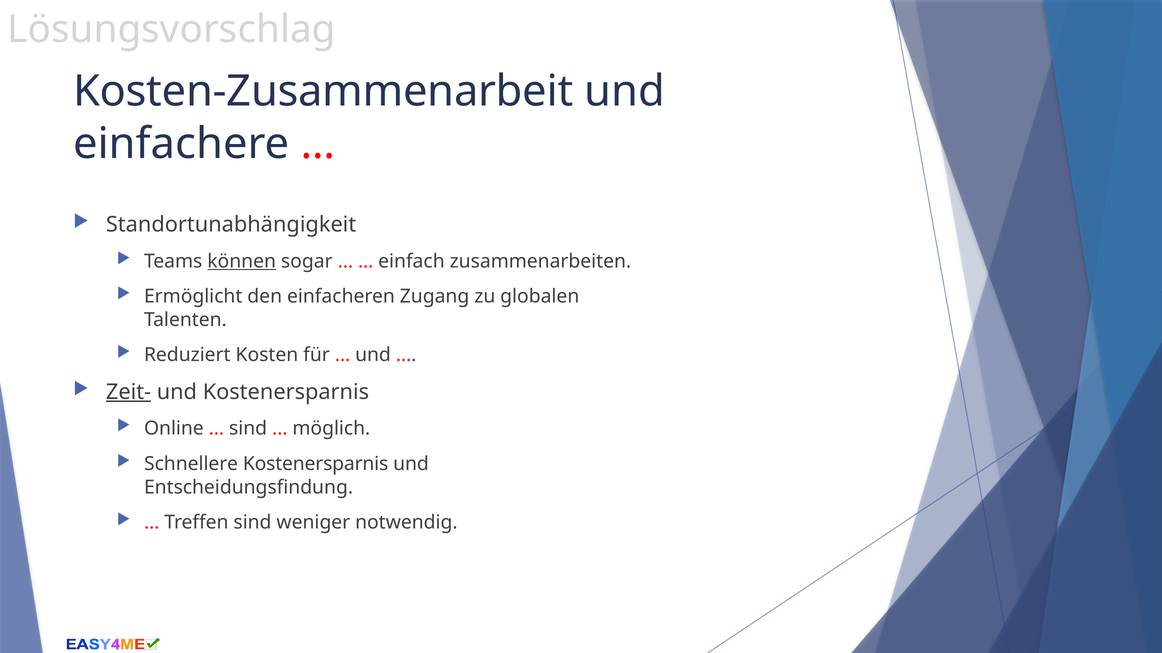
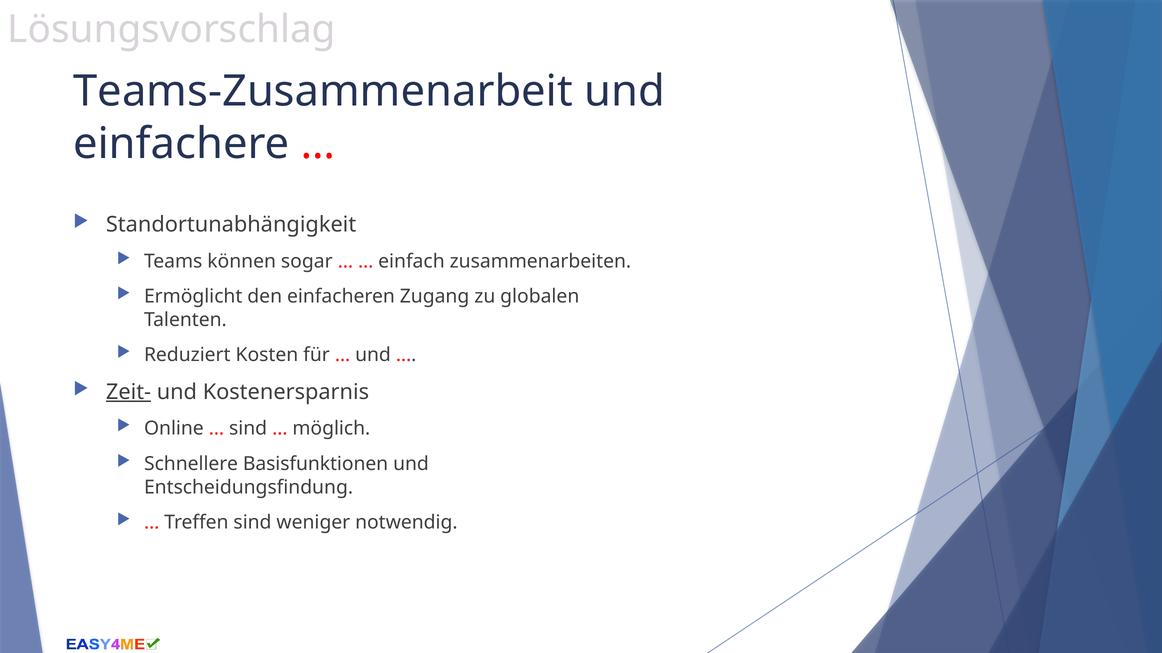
Kosten-Zusammenarbeit: Kosten-Zusammenarbeit -> Teams-Zusammenarbeit (323, 92)
können underline: present -> none (242, 262)
Schnellere Kostenersparnis: Kostenersparnis -> Basisfunktionen (316, 464)
